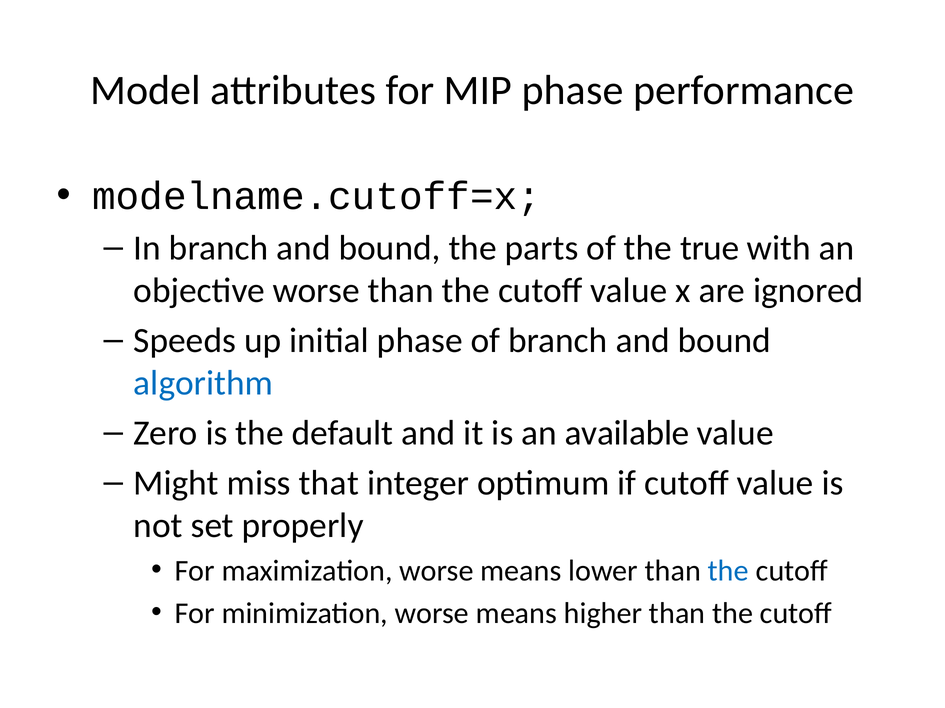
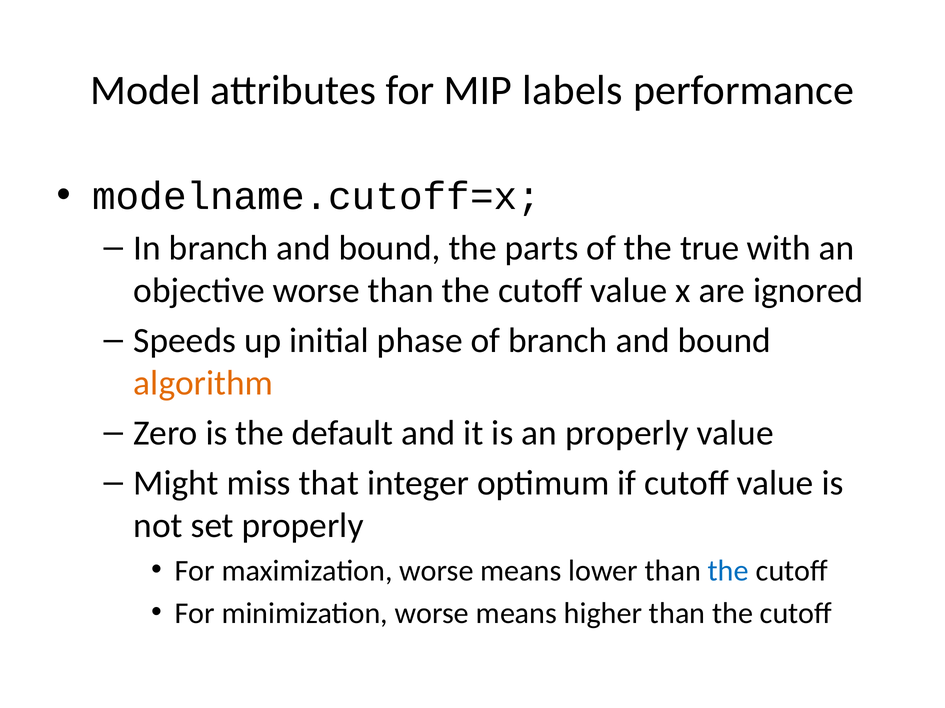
MIP phase: phase -> labels (572, 90)
algorithm colour: blue -> orange (203, 384)
an available: available -> properly (627, 433)
